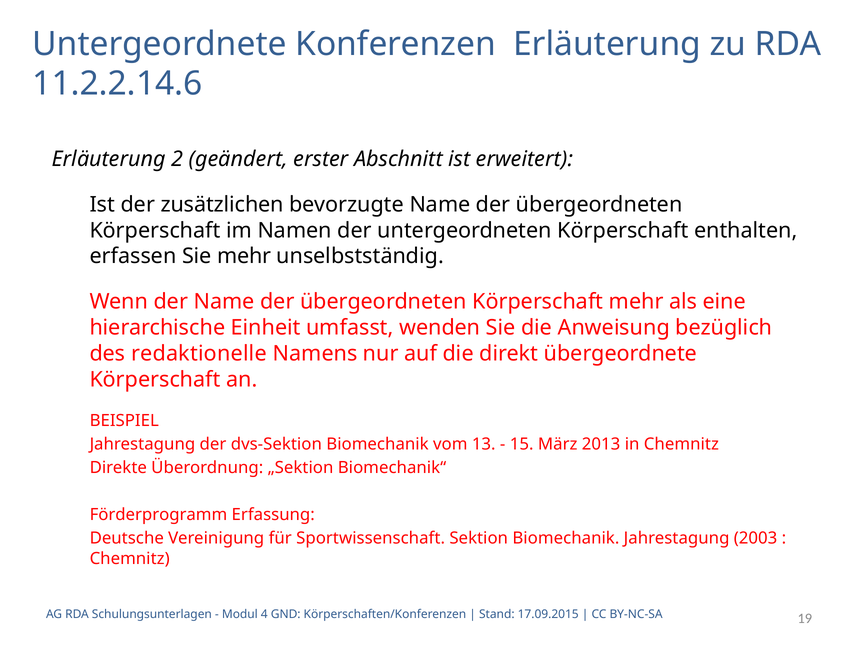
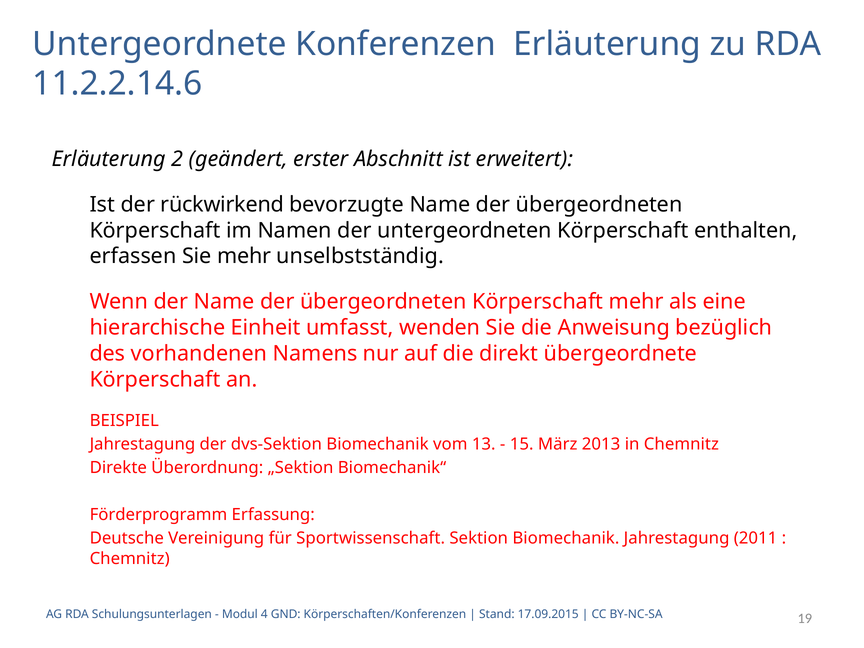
zusätzlichen: zusätzlichen -> rückwirkend (222, 204)
redaktionelle: redaktionelle -> vorhandenen (199, 354)
2003: 2003 -> 2011 (756, 538)
